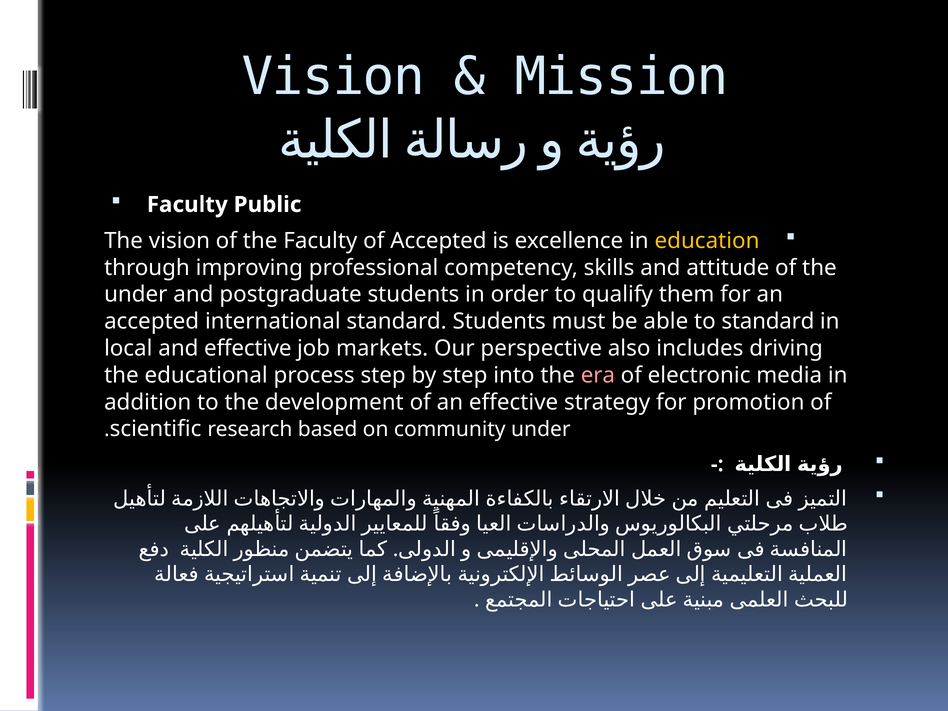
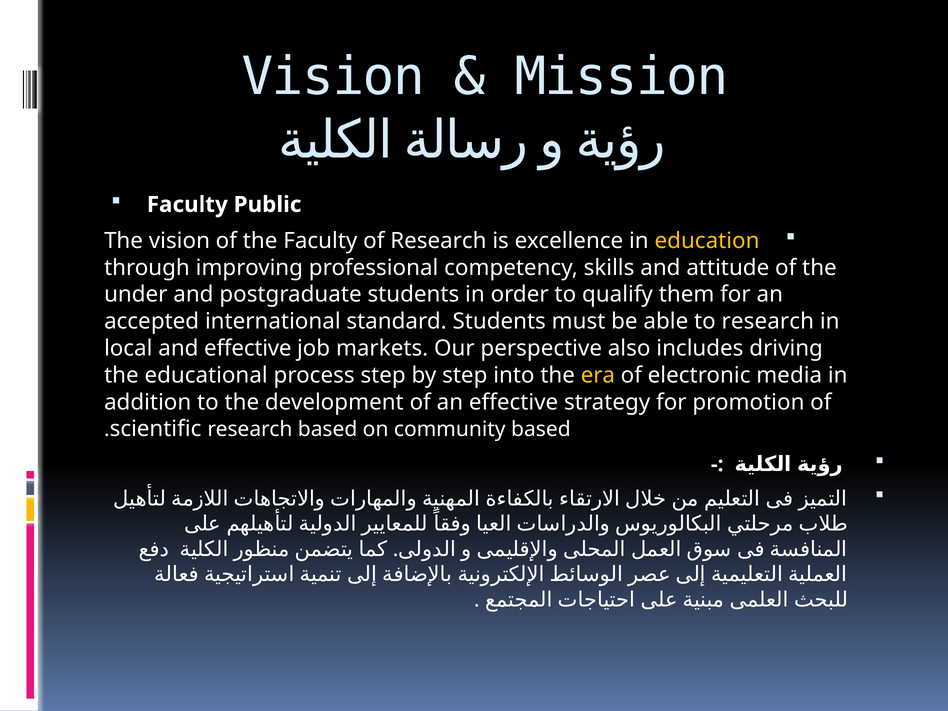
of Accepted: Accepted -> Research (438, 241)
to standard: standard -> research (768, 321)
era colour: pink -> yellow (598, 375)
community under: under -> based (541, 430)
